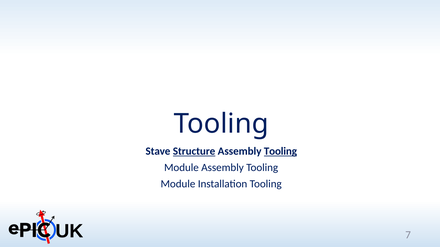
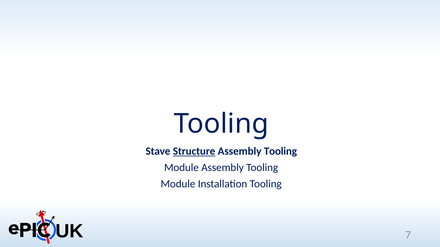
Tooling underline: present -> none (280, 151)
